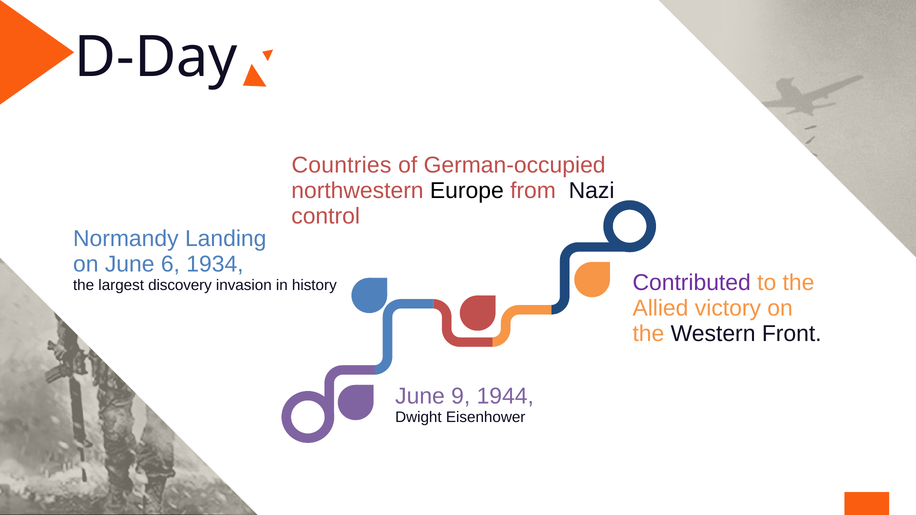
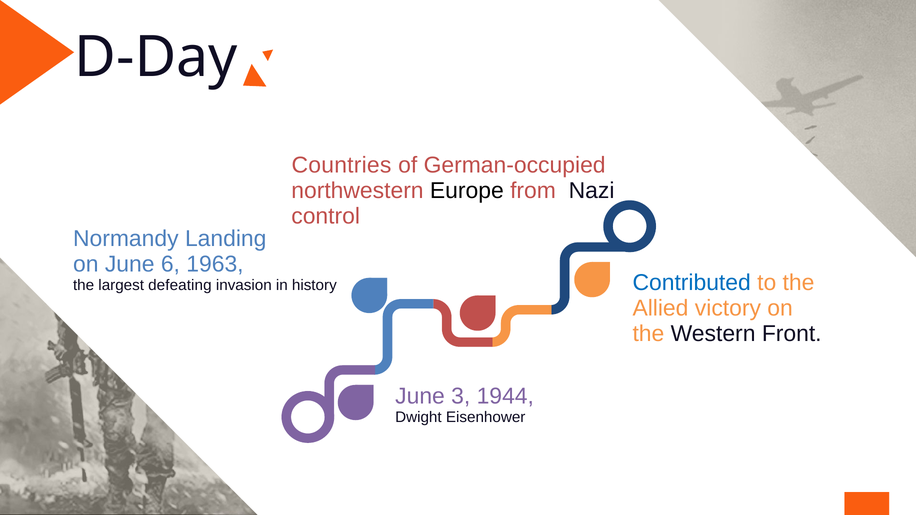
1934: 1934 -> 1963 (215, 264)
Contributed colour: purple -> blue (692, 283)
discovery: discovery -> defeating (180, 286)
9: 9 -> 3 (461, 396)
